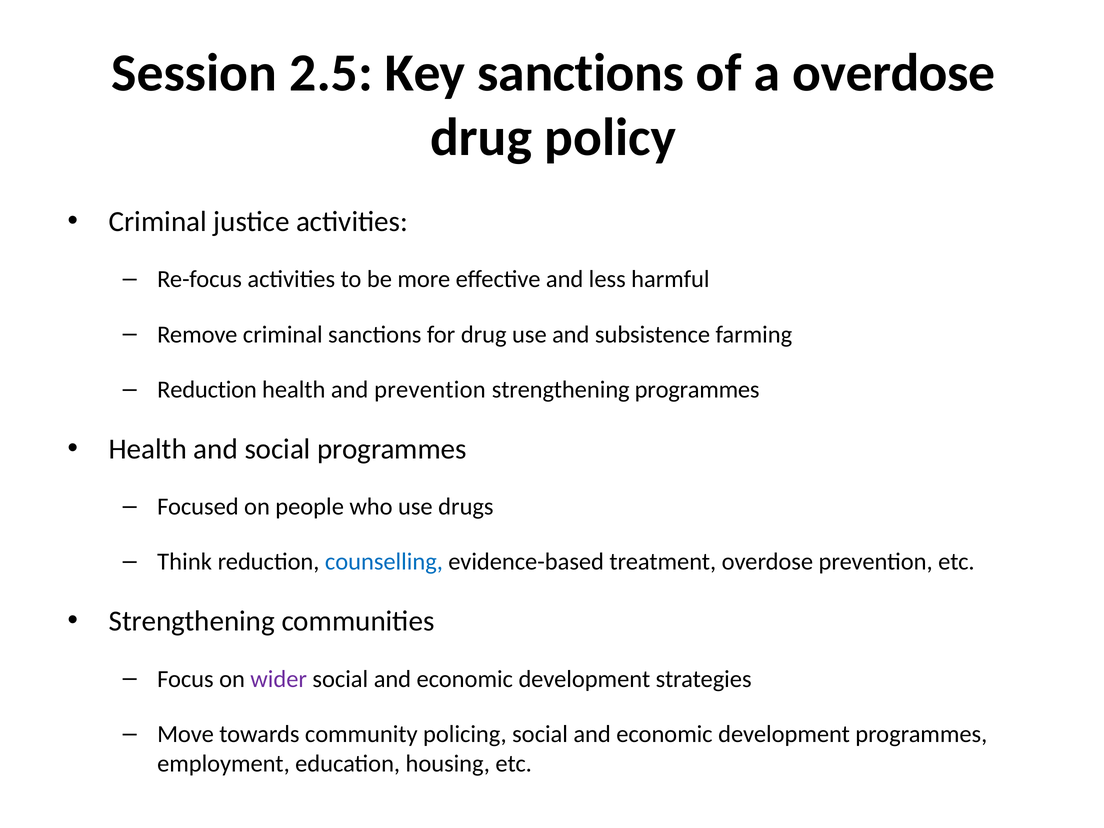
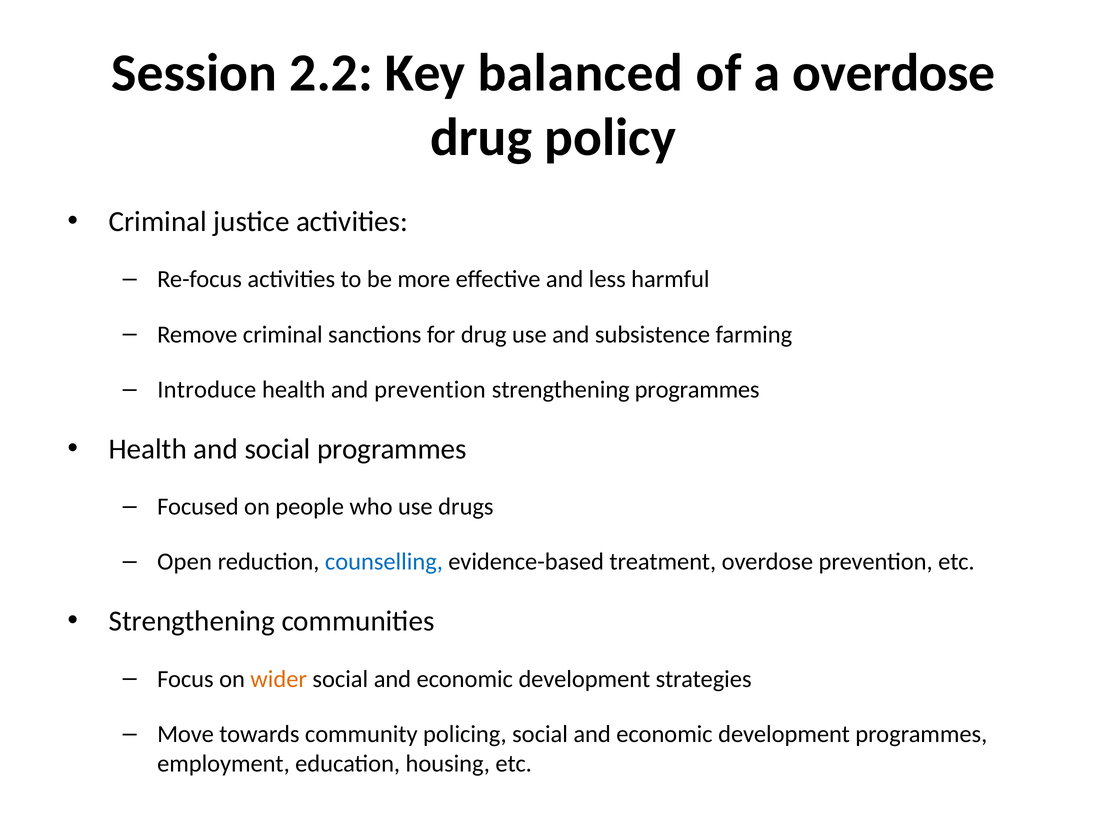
2.5: 2.5 -> 2.2 (331, 73)
Key sanctions: sanctions -> balanced (580, 73)
Reduction: Reduction -> Introduce (207, 390)
Think: Think -> Open (185, 562)
wider colour: purple -> orange (279, 679)
